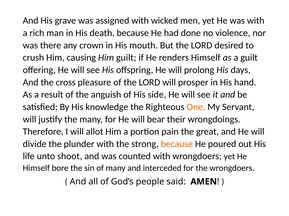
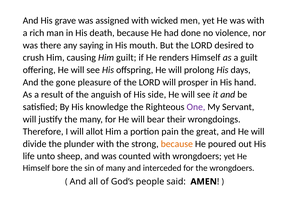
crown: crown -> saying (91, 45)
cross: cross -> gone (66, 83)
One colour: orange -> purple (196, 107)
shoot: shoot -> sheep (70, 157)
